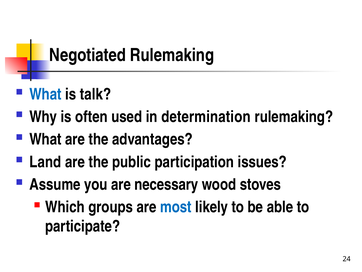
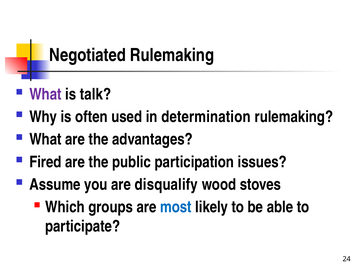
What colour: blue -> purple (45, 94)
Land: Land -> Fired (45, 162)
necessary: necessary -> disqualify (166, 184)
